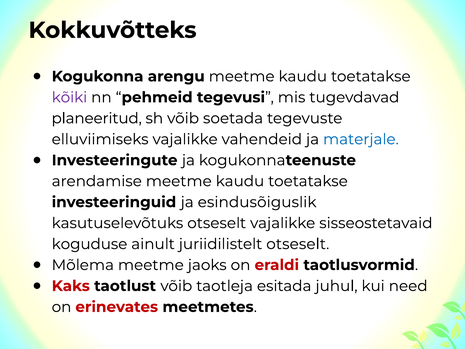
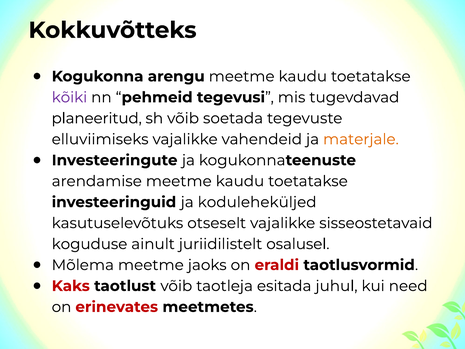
materjale colour: blue -> orange (361, 139)
esindusõiguslik: esindusõiguslik -> koduleheküljed (257, 202)
juriidilistelt otseselt: otseselt -> osalusel (298, 244)
